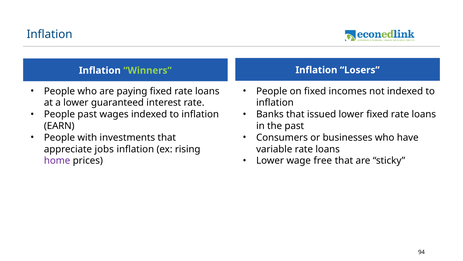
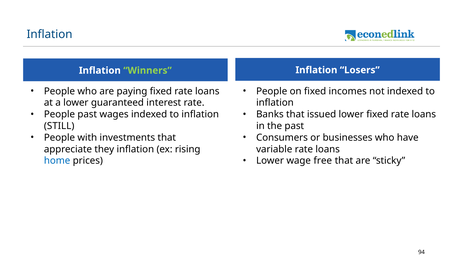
EARN: EARN -> STILL (59, 126)
jobs: jobs -> they (104, 149)
home colour: purple -> blue (57, 160)
